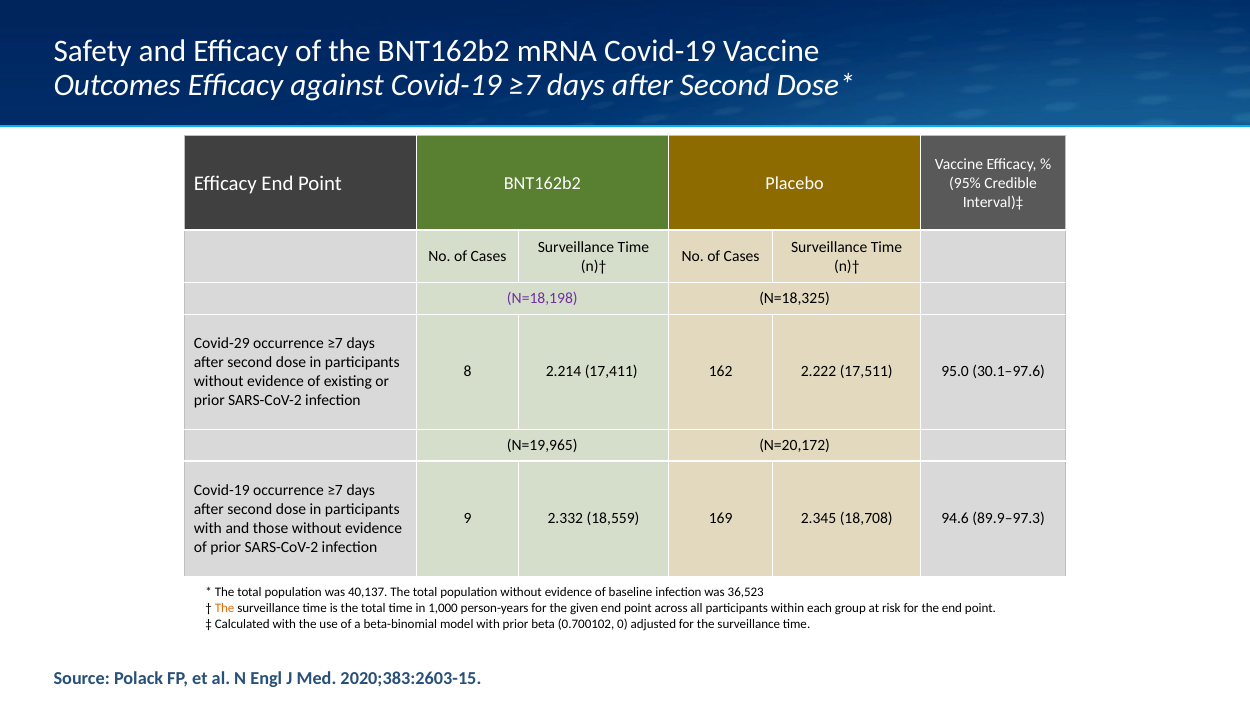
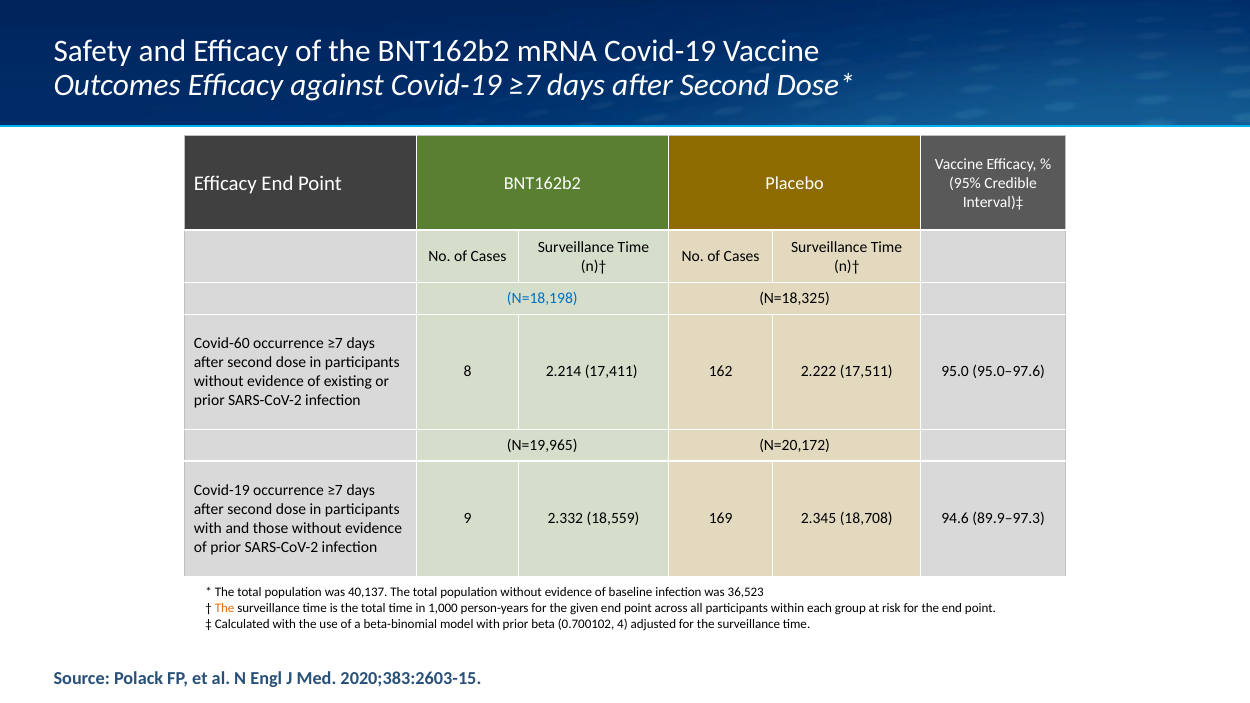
N=18,198 colour: purple -> blue (542, 298)
Covid-29: Covid-29 -> Covid-60 (222, 343)
30.1–97.6: 30.1–97.6 -> 95.0–97.6 (1009, 372)
0: 0 -> 4 (623, 624)
